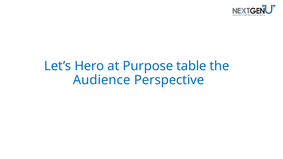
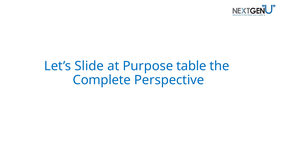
Hero: Hero -> Slide (89, 66)
Audience: Audience -> Complete (102, 80)
